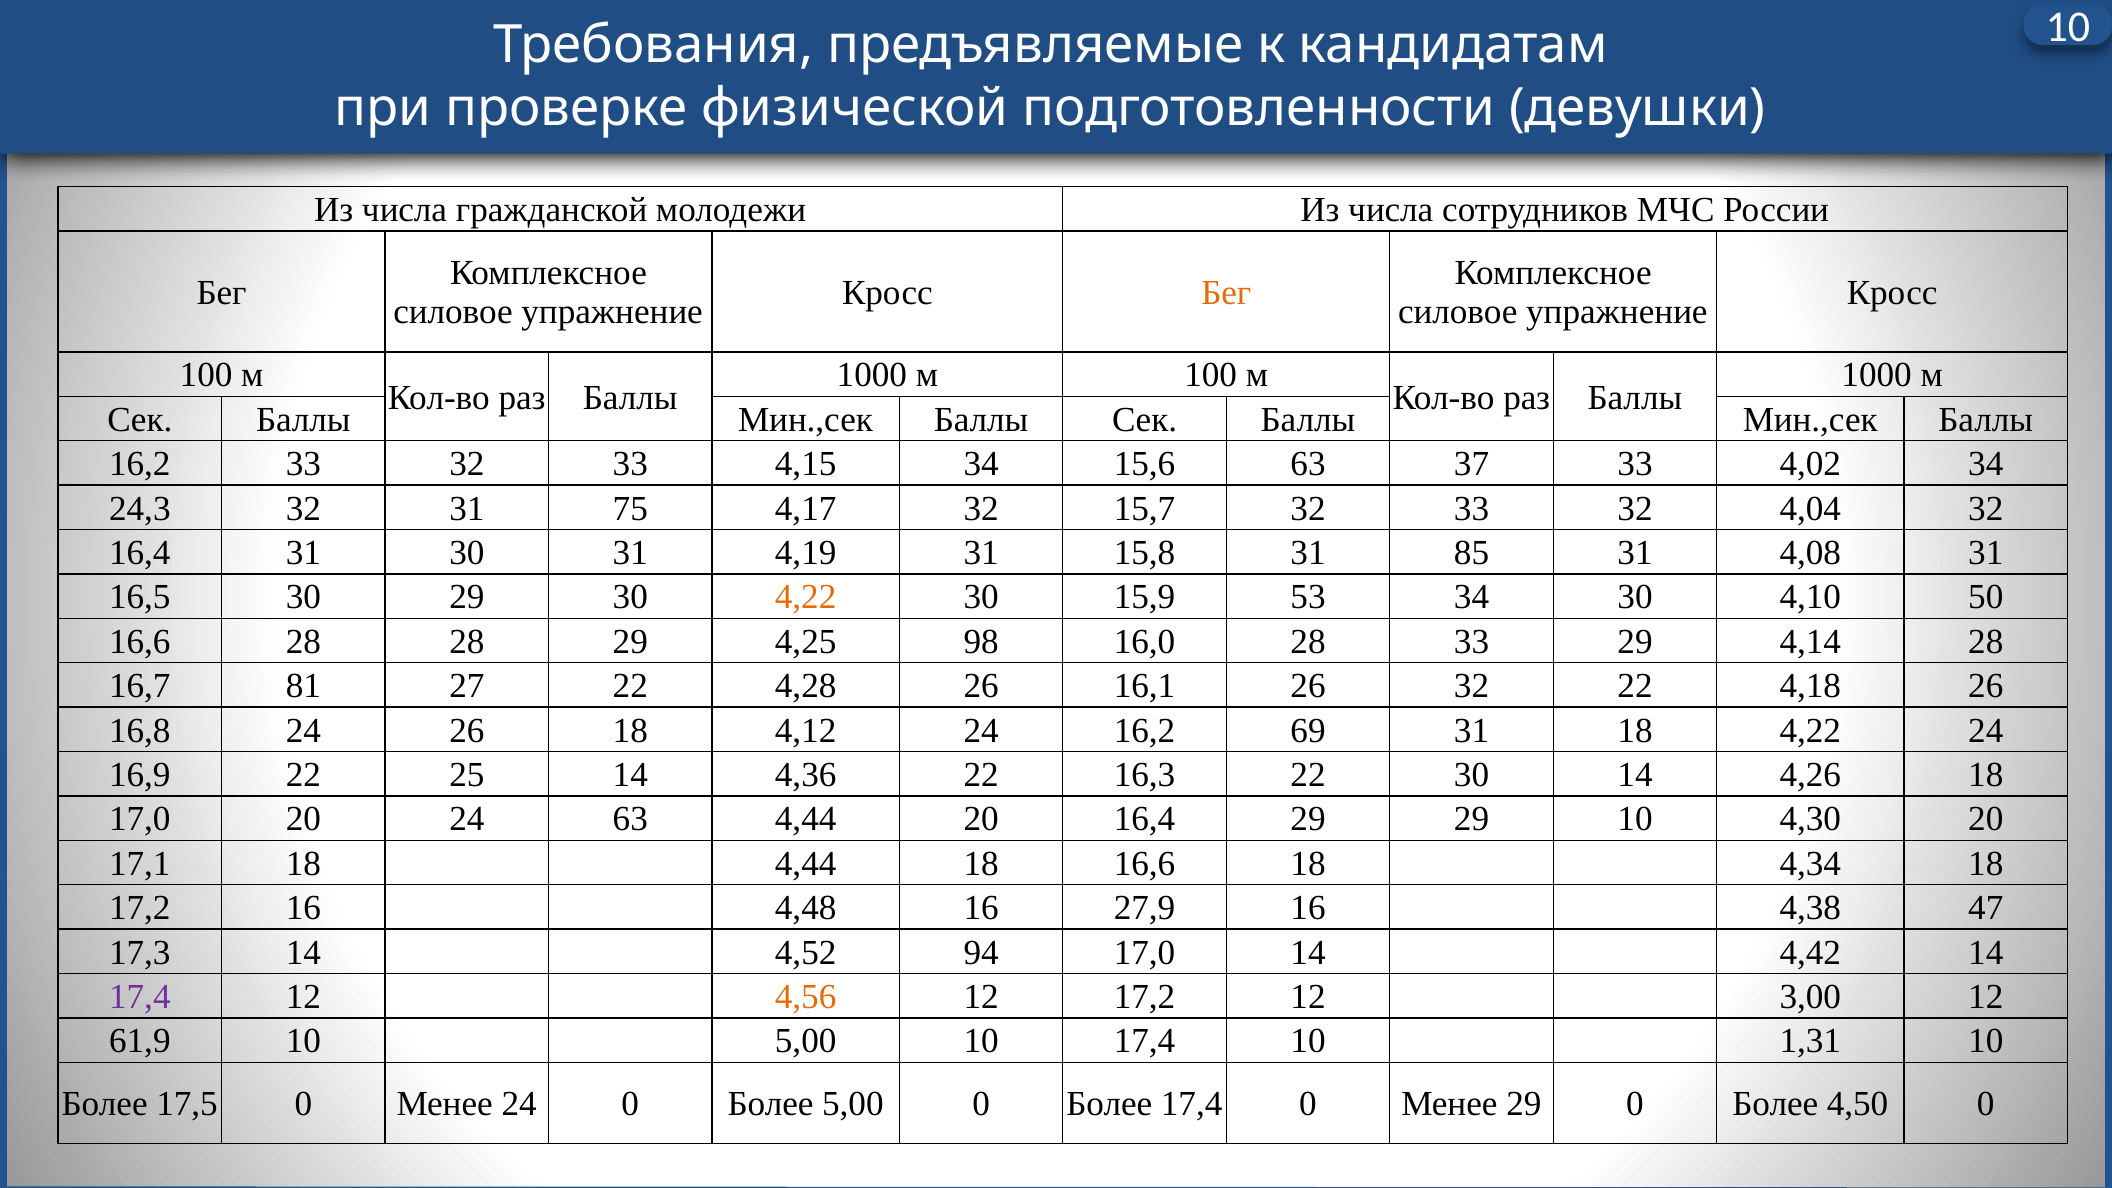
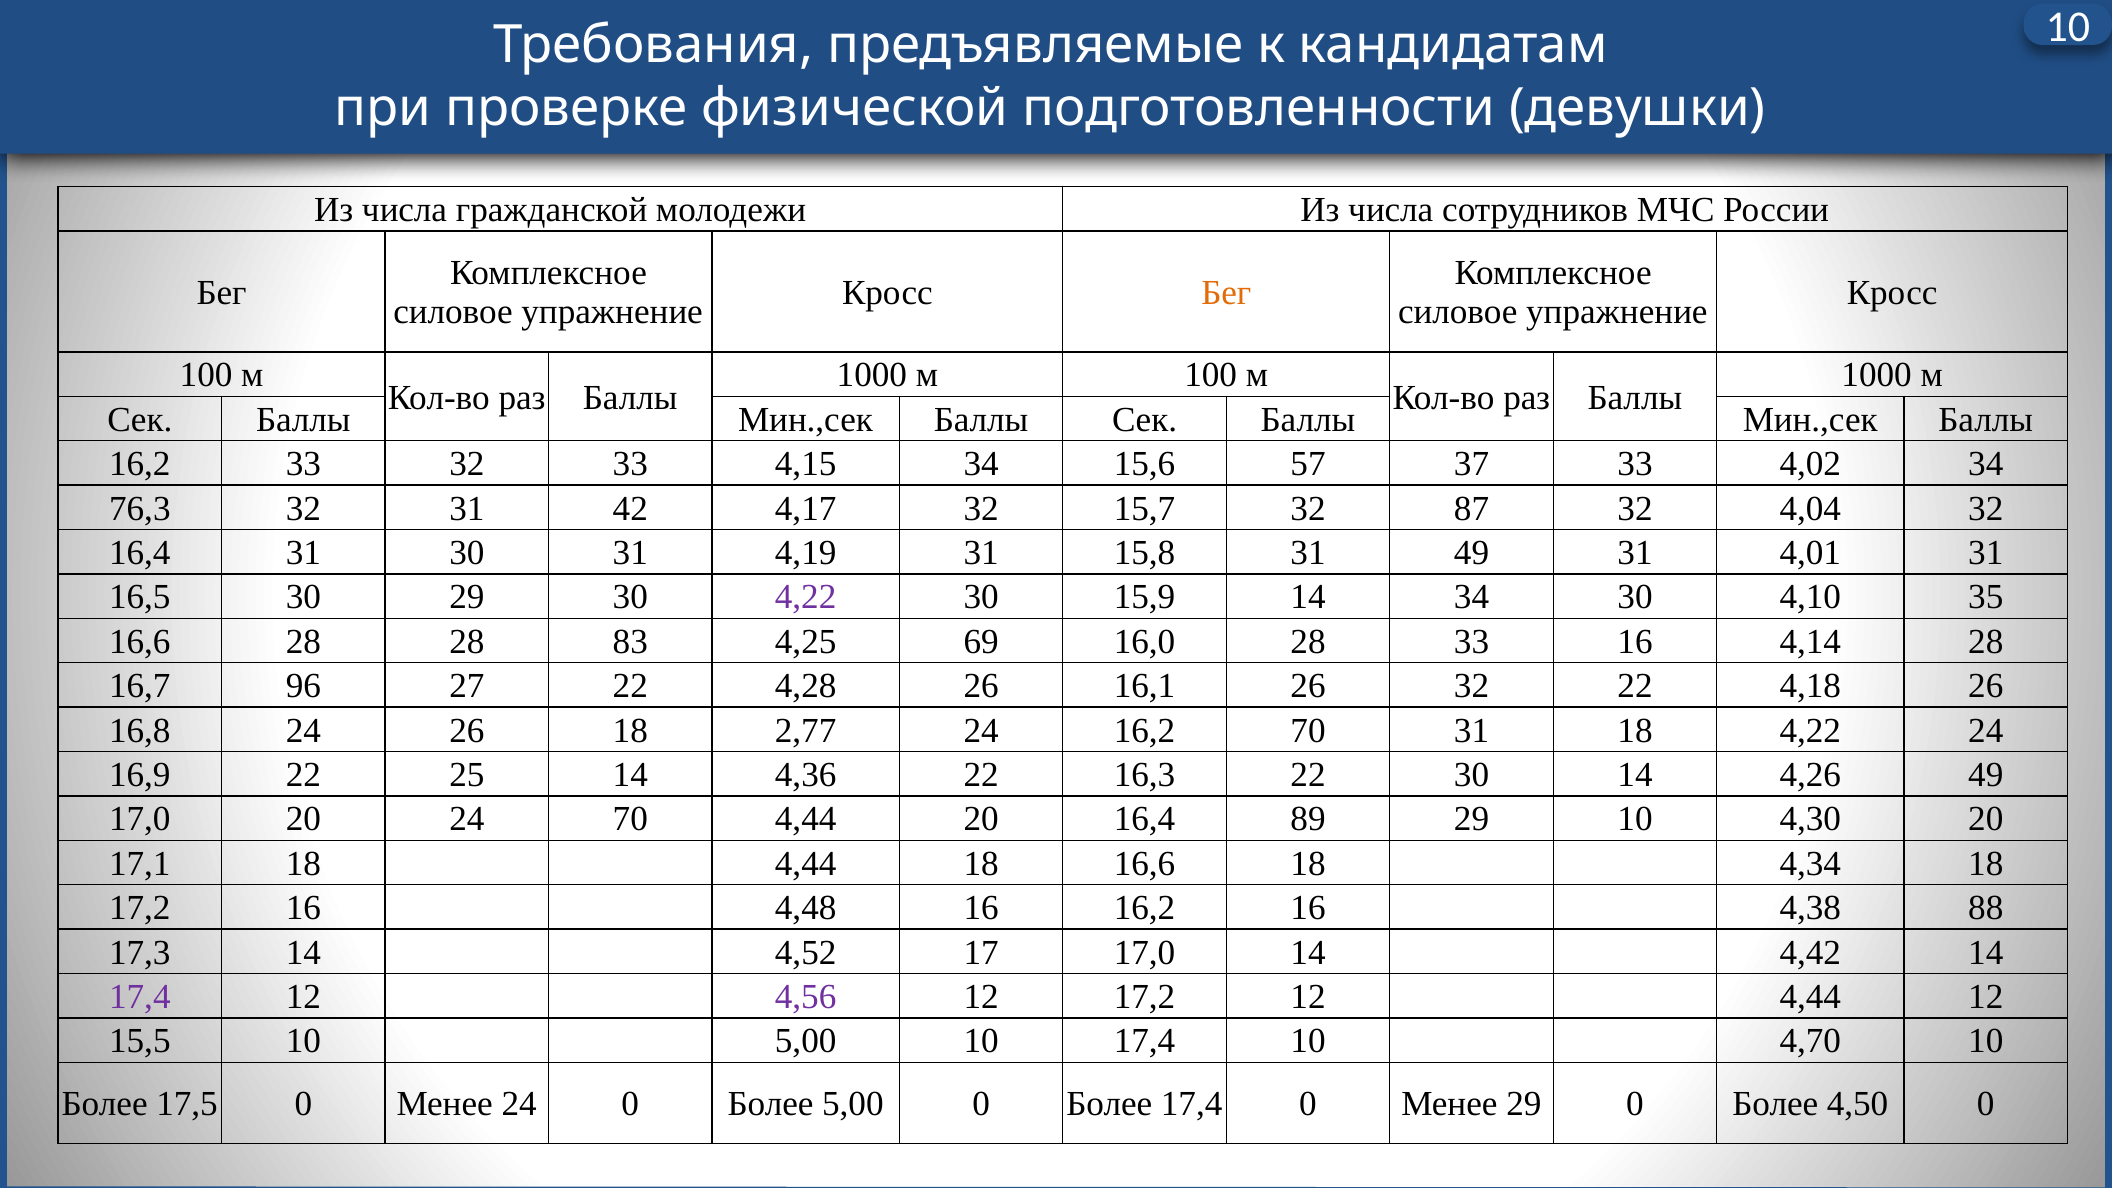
15,6 63: 63 -> 57 (1308, 464)
24,3: 24,3 -> 76,3 (140, 508)
75: 75 -> 42 (630, 508)
15,7 32 33: 33 -> 87 (1472, 508)
31 85: 85 -> 49 (1472, 553)
4,08: 4,08 -> 4,01 (1810, 553)
4,22 colour: orange -> purple (806, 597)
15,9 53: 53 -> 14 (1308, 597)
50: 50 -> 35 (1986, 597)
28 29: 29 -> 83 (630, 642)
98: 98 -> 69 (981, 642)
33 29: 29 -> 16 (1635, 642)
81: 81 -> 96 (303, 686)
4,12: 4,12 -> 2,77 (806, 731)
16,2 69: 69 -> 70 (1308, 731)
4,26 18: 18 -> 49 (1986, 775)
24 63: 63 -> 70 (630, 819)
16,4 29: 29 -> 89 (1308, 819)
16 27,9: 27,9 -> 16,2 (1145, 908)
47: 47 -> 88 (1986, 908)
94: 94 -> 17 (981, 953)
4,56 colour: orange -> purple (806, 997)
12 3,00: 3,00 -> 4,44 (1810, 997)
61,9: 61,9 -> 15,5 (140, 1041)
1,31: 1,31 -> 4,70 (1810, 1041)
